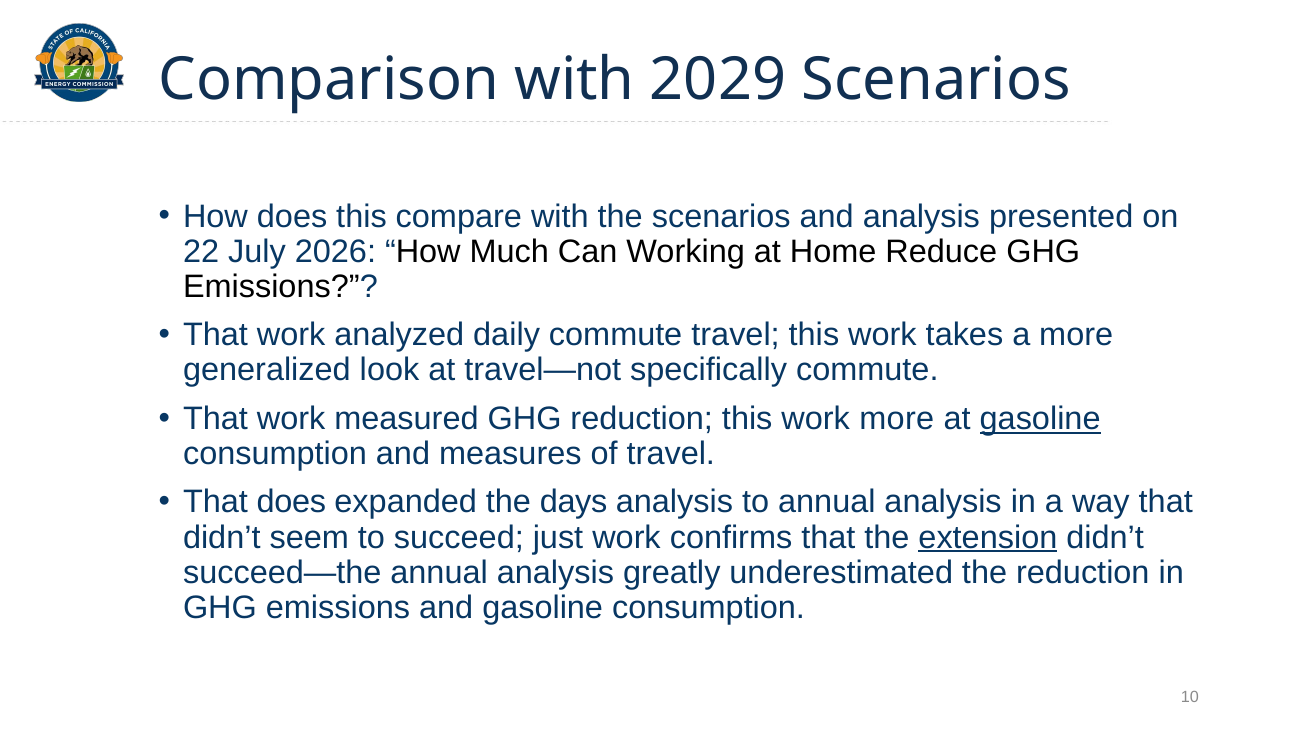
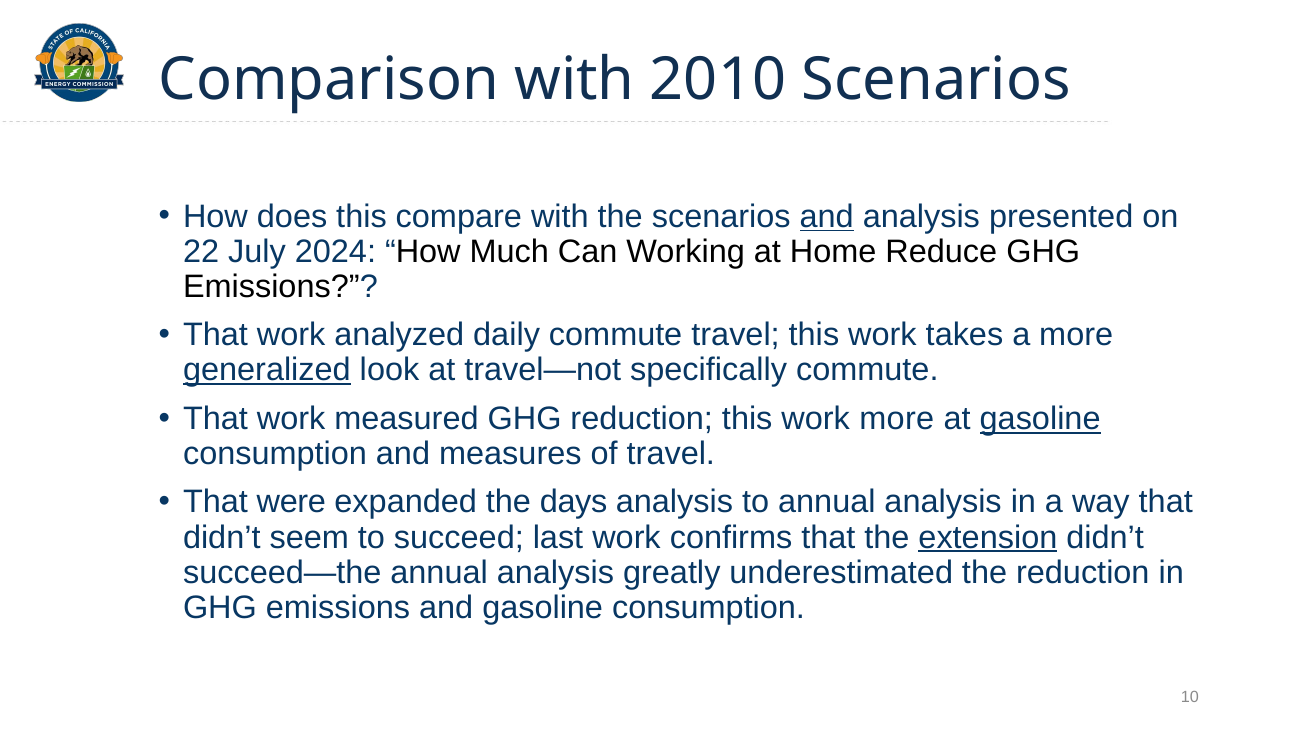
2029: 2029 -> 2010 (718, 80)
and underline: none -> present (827, 217)
2026: 2026 -> 2024 (335, 252)
generalized underline: none -> present (267, 370)
That does: does -> were (291, 502)
just: just -> last (558, 537)
